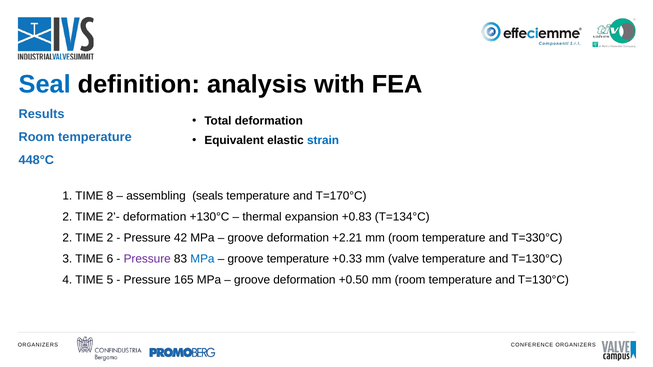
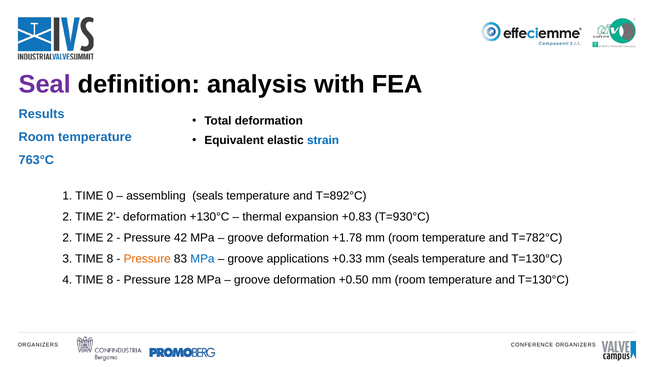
Seal colour: blue -> purple (45, 85)
448°C: 448°C -> 763°C (36, 160)
8: 8 -> 0 (110, 196)
T=170°C: T=170°C -> T=892°C (341, 196)
T=134°C: T=134°C -> T=930°C (402, 217)
+2.21: +2.21 -> +1.78 (347, 238)
T=330°C: T=330°C -> T=782°C (537, 238)
3 TIME 6: 6 -> 8 (110, 259)
Pressure colour: purple -> orange (147, 259)
groove temperature: temperature -> applications (298, 259)
mm valve: valve -> seals (404, 259)
4 TIME 5: 5 -> 8 (110, 280)
165: 165 -> 128 (184, 280)
